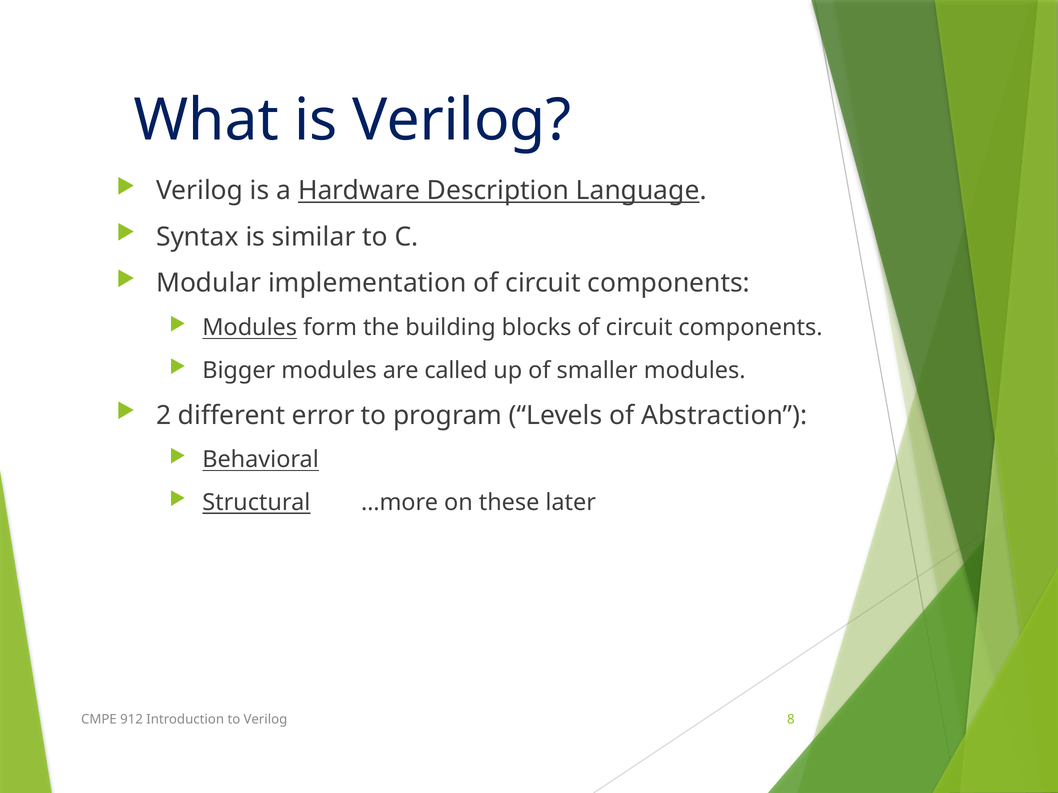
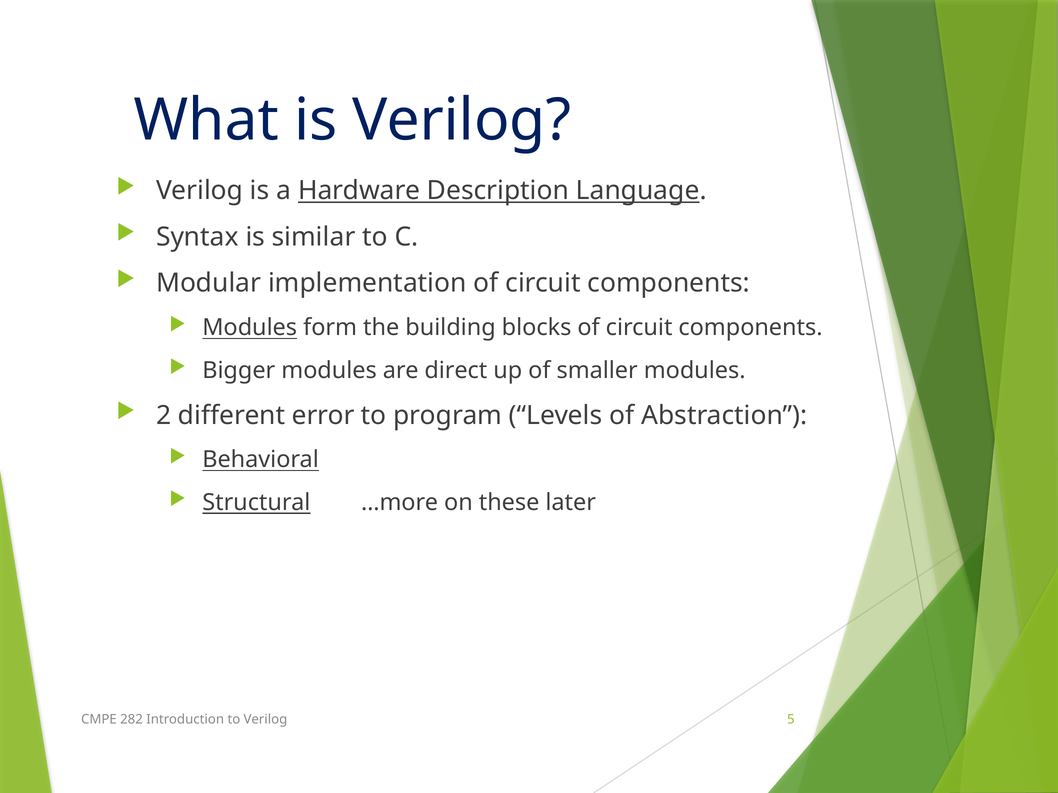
called: called -> direct (456, 371)
912: 912 -> 282 (131, 720)
8: 8 -> 5 (791, 720)
